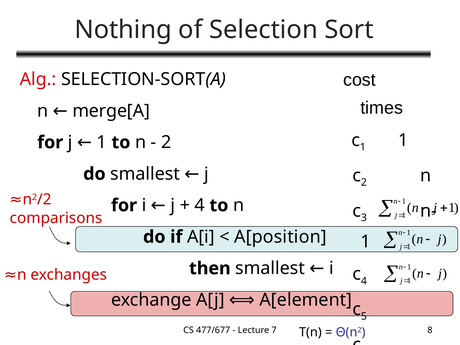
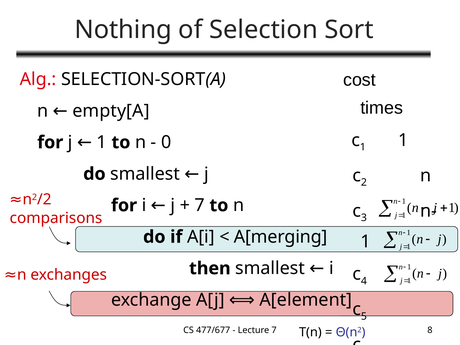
merge[A: merge[A -> empty[A (111, 111)
2: 2 -> 0 (166, 142)
4: 4 -> 7 (200, 205)
A[position: A[position -> A[merging (281, 237)
